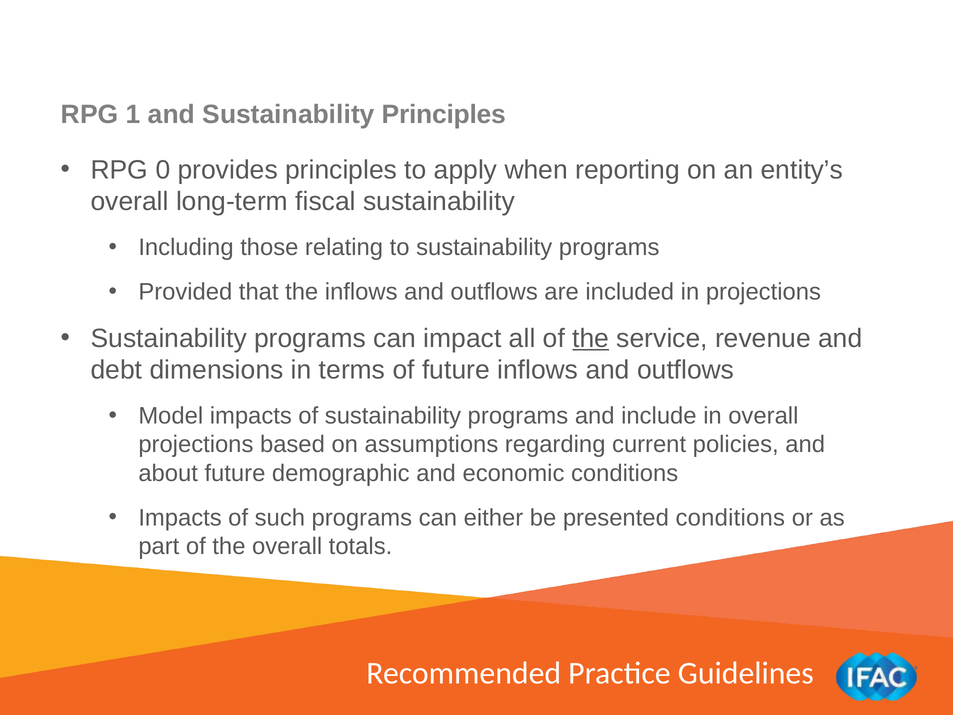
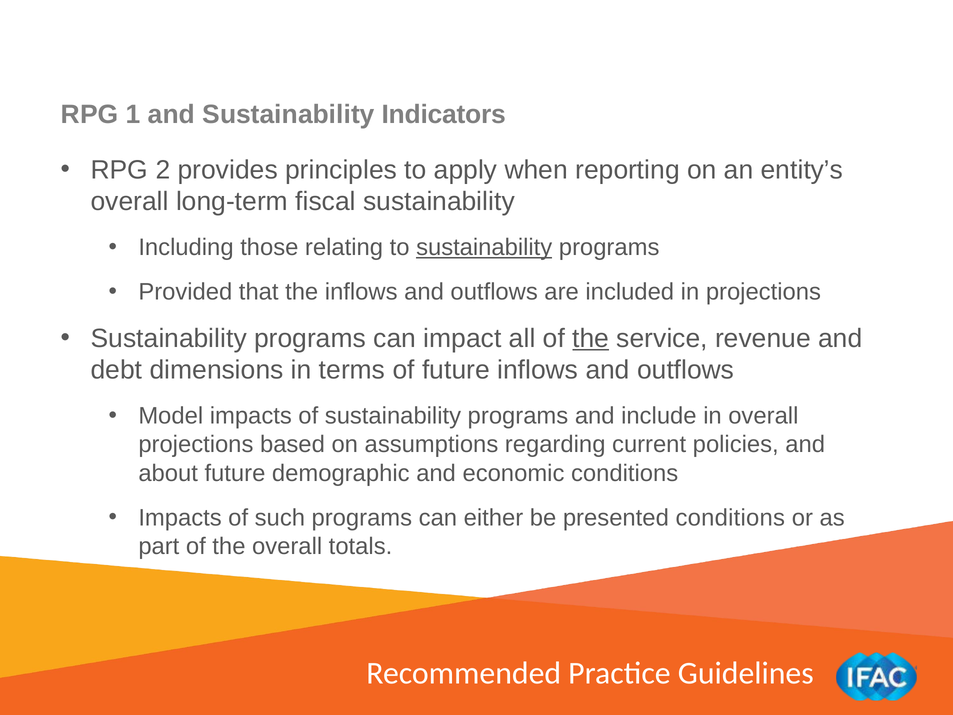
Sustainability Principles: Principles -> Indicators (444, 114)
0: 0 -> 2 (163, 170)
sustainability underline: none -> present (484, 248)
